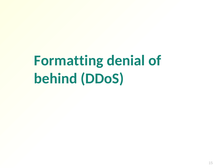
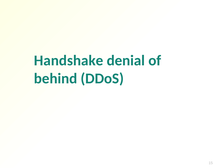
Formatting: Formatting -> Handshake (69, 61)
